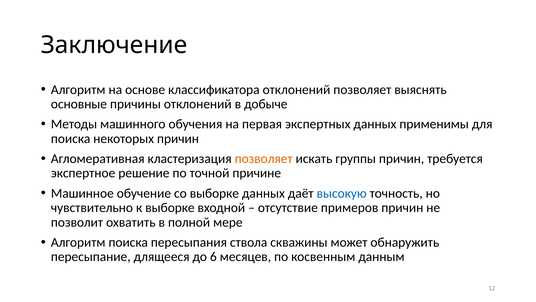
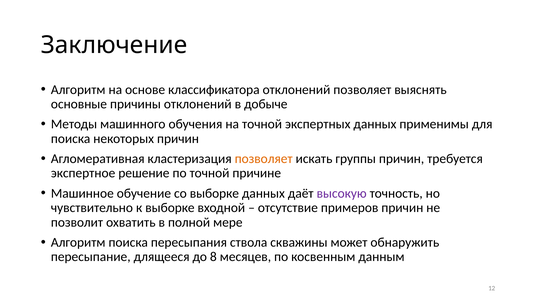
на первая: первая -> точной (262, 124)
высокую colour: blue -> purple (342, 193)
6: 6 -> 8 (213, 256)
